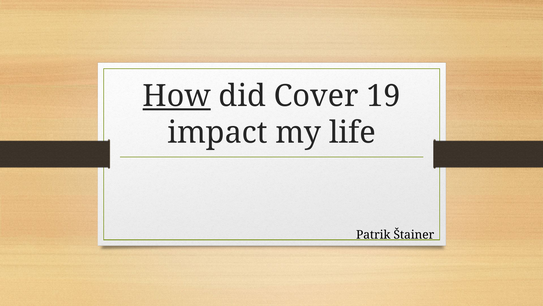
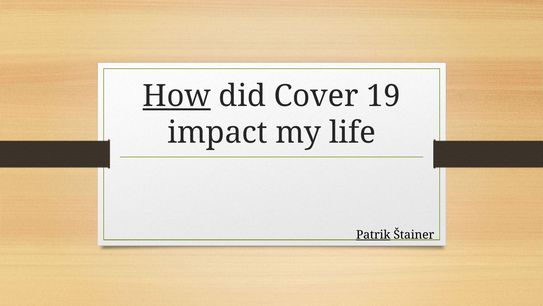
Patrik underline: none -> present (373, 234)
